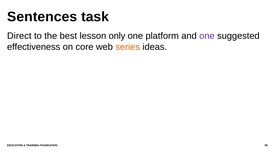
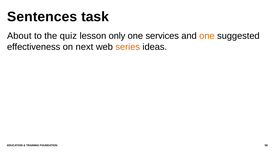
Direct: Direct -> About (19, 36)
best: best -> quiz (68, 36)
platform: platform -> services (162, 36)
one colour: purple -> orange (207, 36)
core: core -> next (84, 47)
